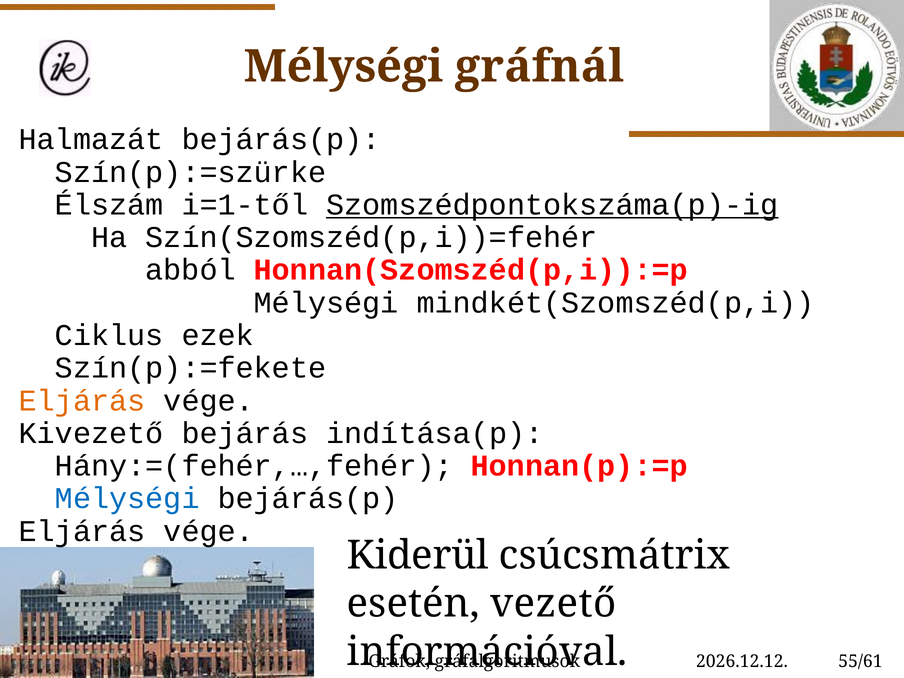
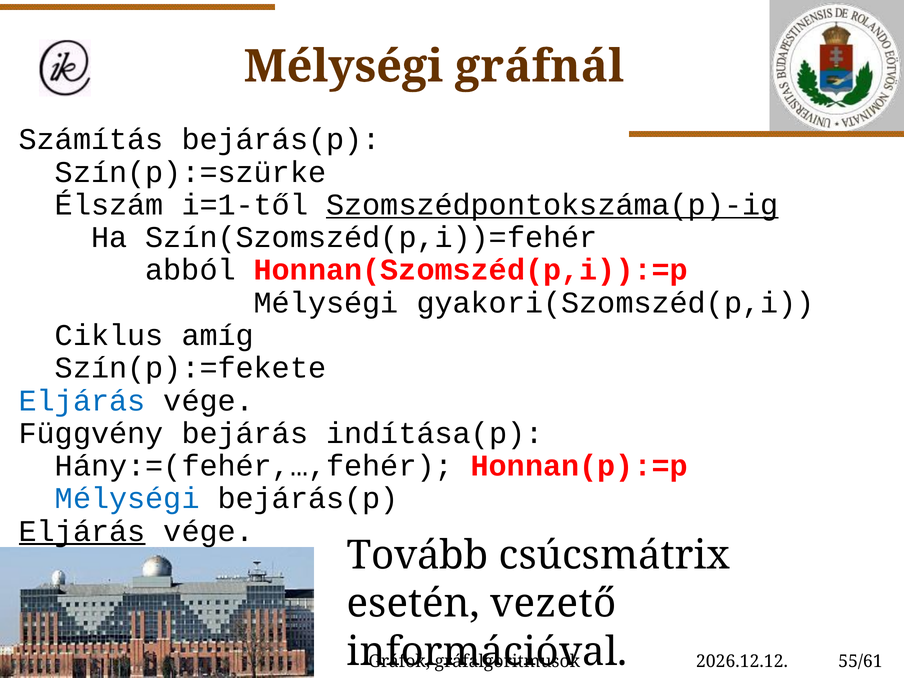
Halmazát: Halmazát -> Számítás (91, 139)
mindkét(Szomszéd(p,i: mindkét(Szomszéd(p,i -> gyakori(Szomszéd(p,i (616, 303)
ezek: ezek -> amíg (218, 335)
Eljárás colour: orange -> blue (82, 401)
Kivezető: Kivezető -> Függvény (91, 433)
Eljárás underline: none -> present (82, 531)
Kiderül: Kiderül -> Tovább (418, 555)
